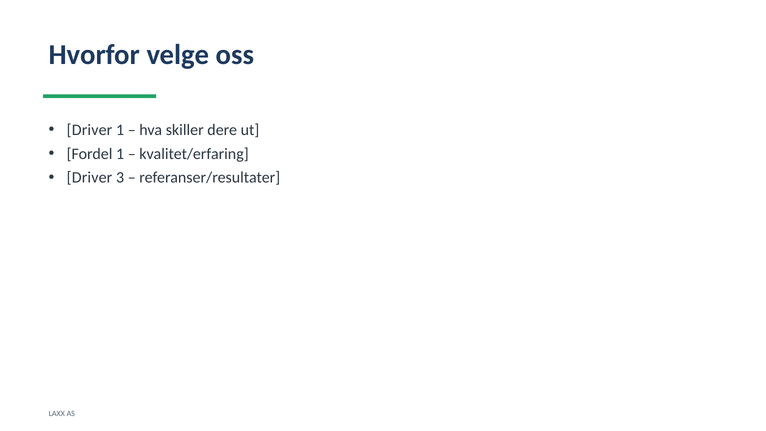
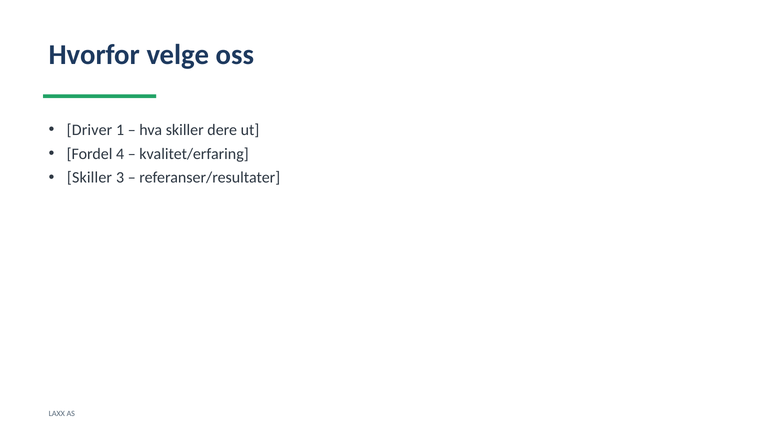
Fordel 1: 1 -> 4 (120, 154)
Driver: Driver -> Skiller (90, 178)
